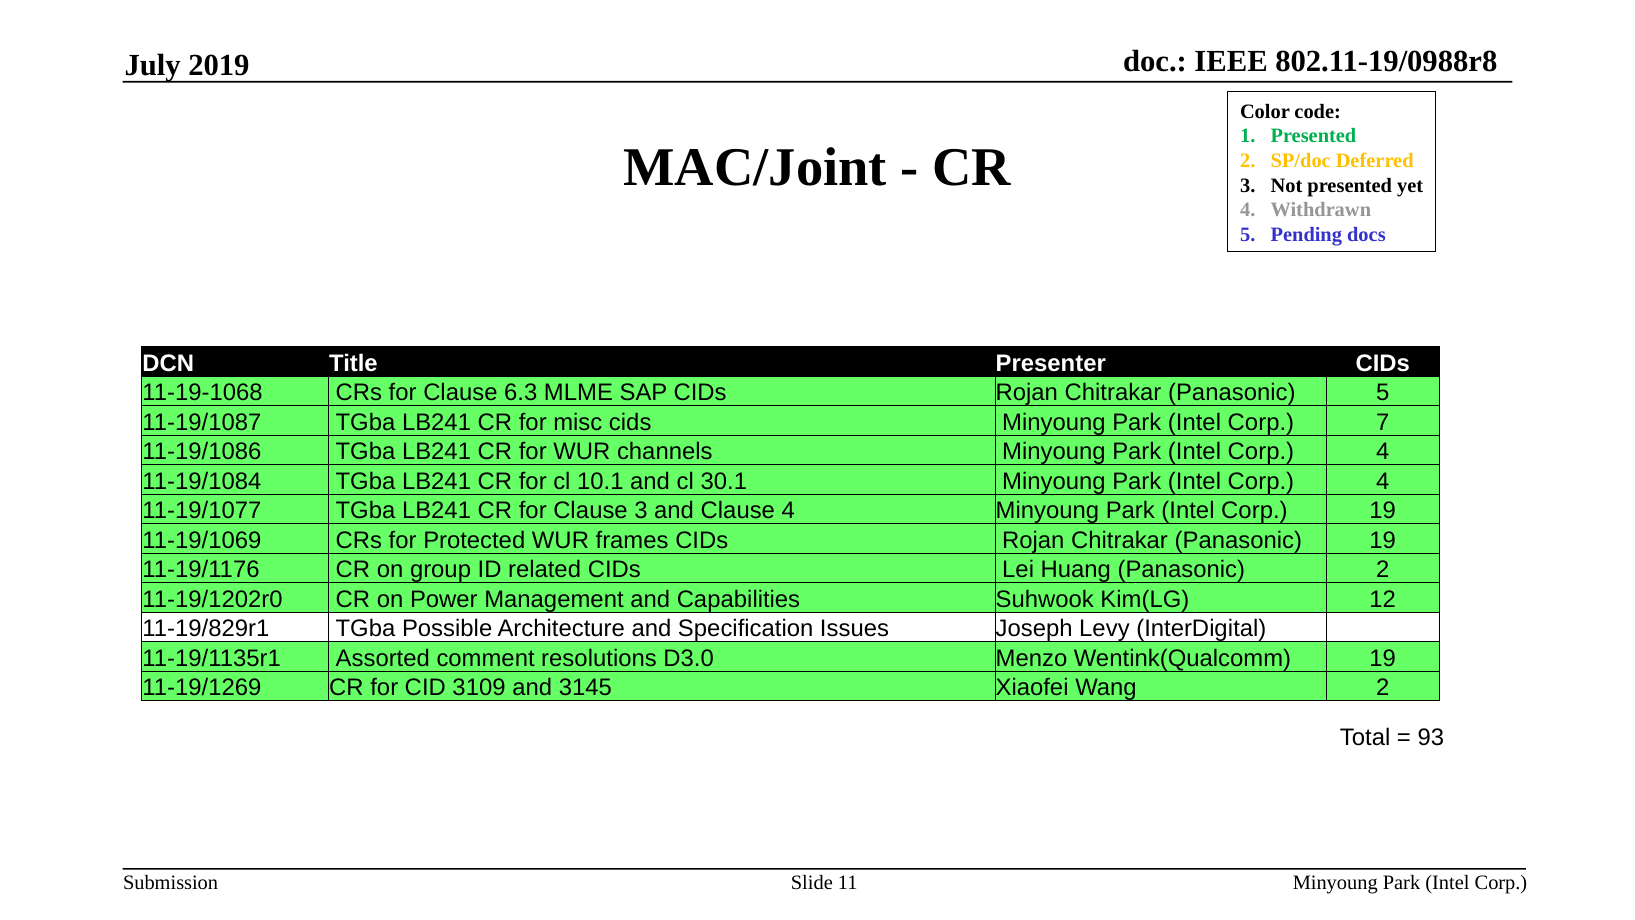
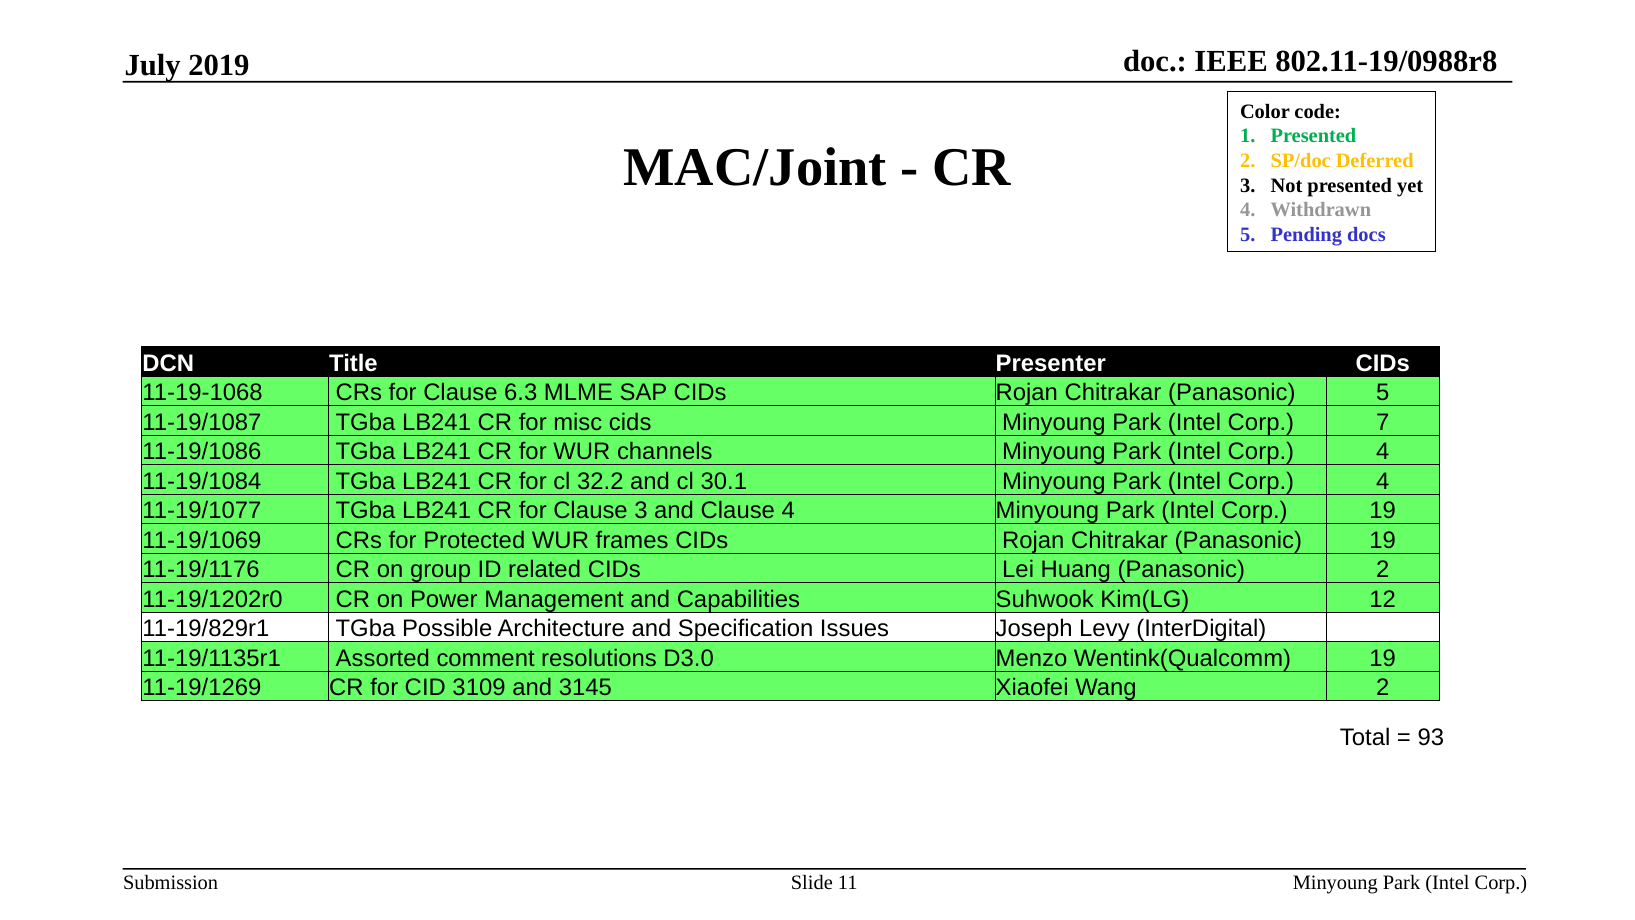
10.1: 10.1 -> 32.2 (600, 481)
